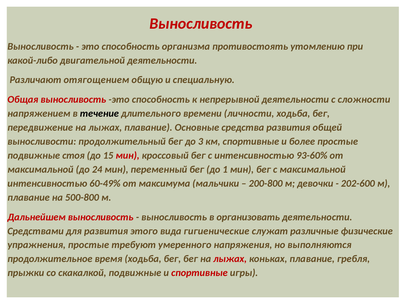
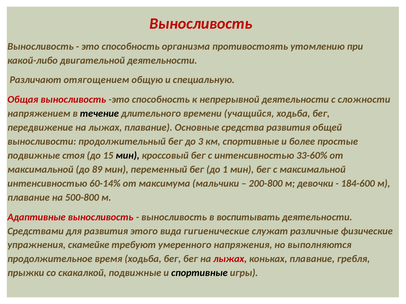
личности: личности -> учащийся (249, 114)
мин colour: red -> black (128, 156)
93-60%: 93-60% -> 33-60% (312, 156)
24: 24 -> 89 (97, 170)
60-49%: 60-49% -> 60-14% (105, 184)
202-600: 202-600 -> 184-600 (358, 184)
Дальнейшем: Дальнейшем -> Адаптивные (37, 217)
организовать: организовать -> воспитывать (248, 217)
упражнения простые: простые -> скамейке (89, 245)
спортивные colour: red -> black (199, 273)
